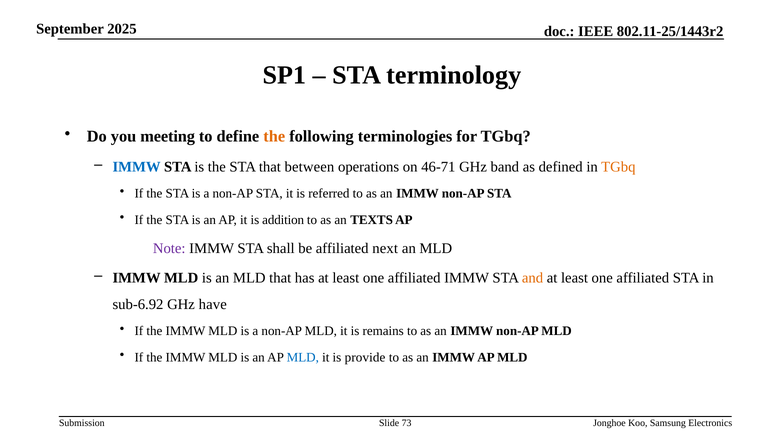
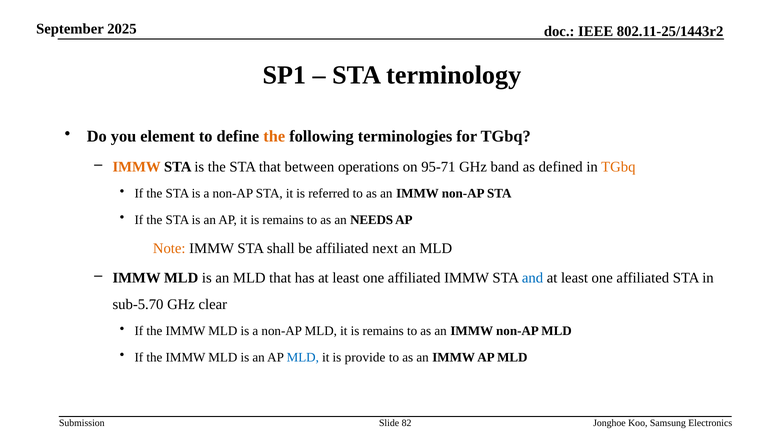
meeting: meeting -> element (168, 136)
IMMW colour: blue -> orange (137, 167)
46-71: 46-71 -> 95-71 (438, 167)
AP it is addition: addition -> remains (283, 220)
TEXTS: TEXTS -> NEEDS (372, 220)
Note colour: purple -> orange (169, 248)
and colour: orange -> blue (533, 278)
sub-6.92: sub-6.92 -> sub-5.70 (138, 304)
have: have -> clear (213, 304)
73: 73 -> 82 (407, 423)
